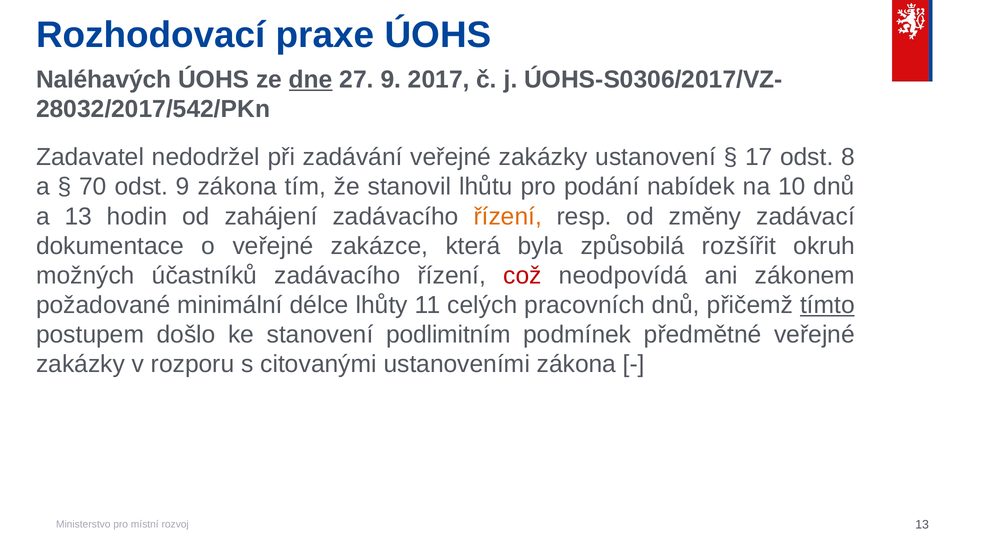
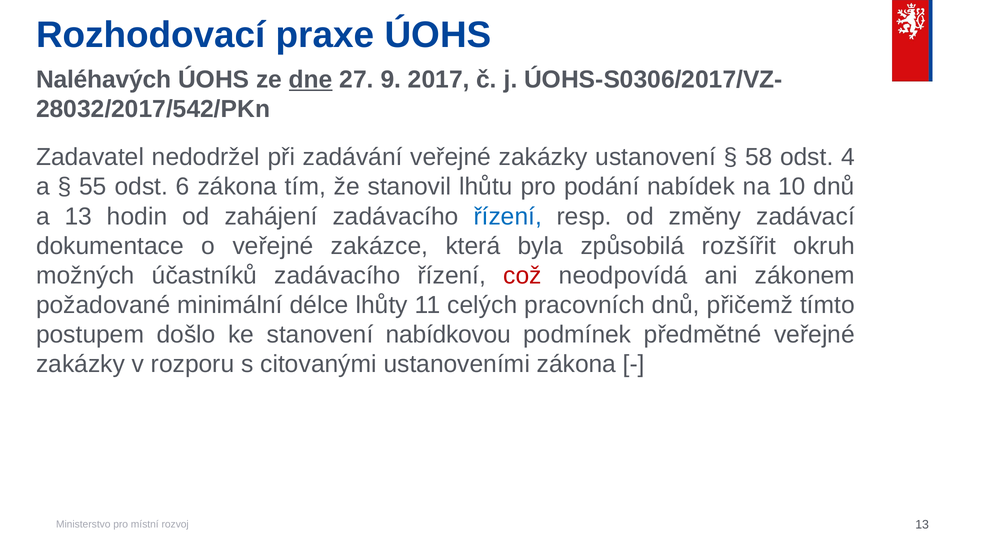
17: 17 -> 58 (759, 157)
8: 8 -> 4 (848, 157)
70: 70 -> 55 (93, 187)
odst 9: 9 -> 6 (183, 187)
řízení colour: orange -> blue (508, 216)
tímto underline: present -> none (827, 305)
podlimitním: podlimitním -> nabídkovou (448, 335)
